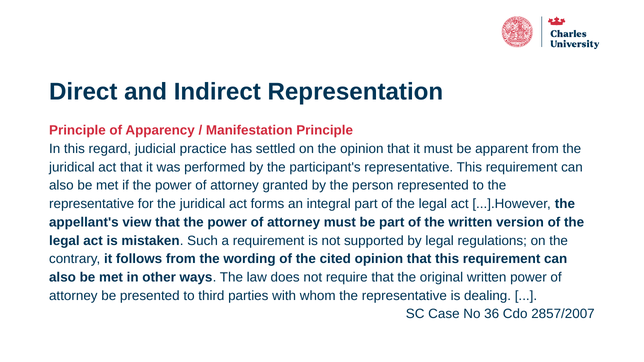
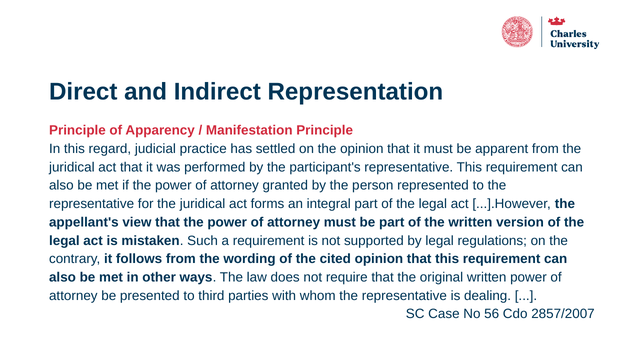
36: 36 -> 56 (492, 314)
